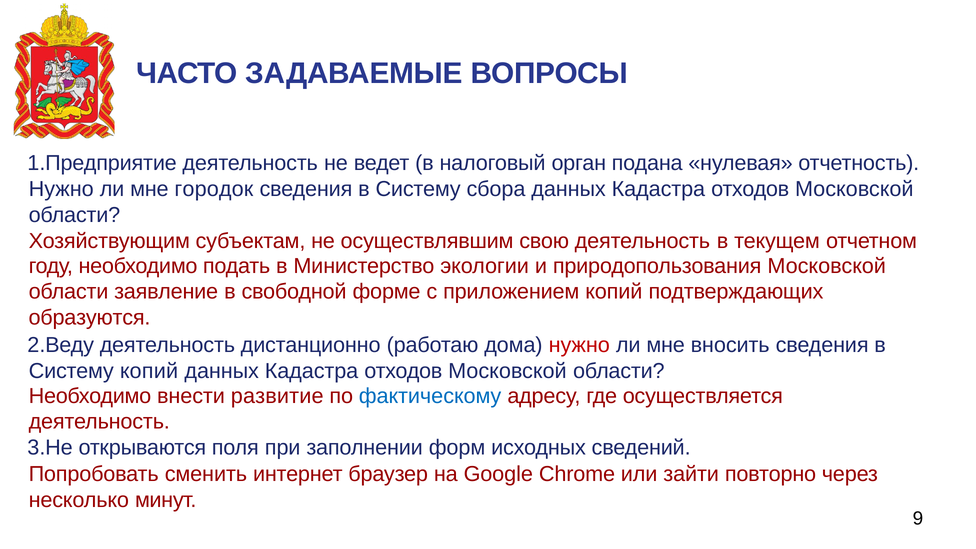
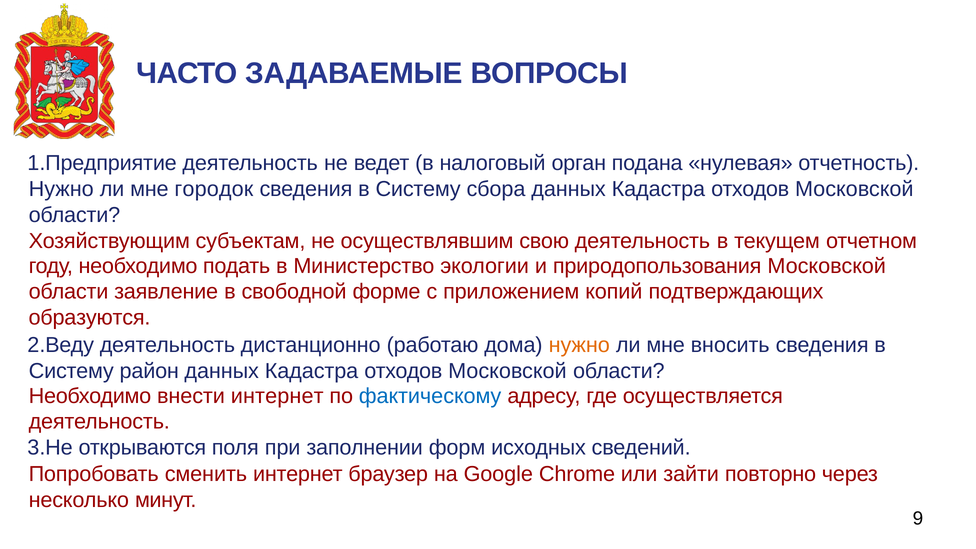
нужно colour: red -> orange (579, 345)
Систему копий: копий -> район (149, 371)
внести развитие: развитие -> интернет (277, 396)
